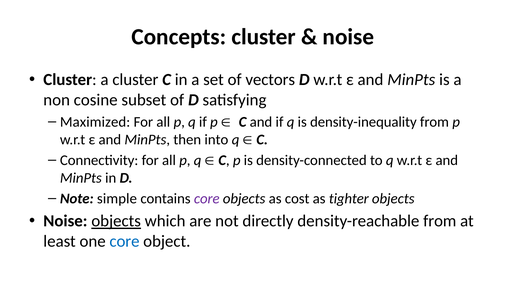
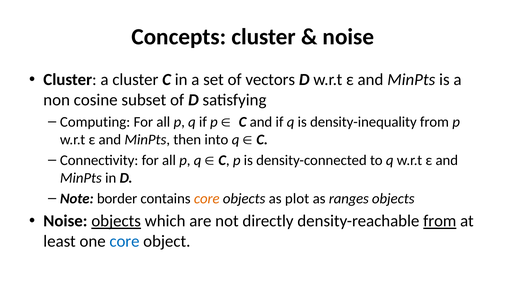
Maximized: Maximized -> Computing (95, 122)
simple: simple -> border (117, 198)
core colour: purple -> orange (207, 198)
cost: cost -> plot (297, 198)
tighter: tighter -> ranges (349, 198)
from underline: none -> present (440, 221)
